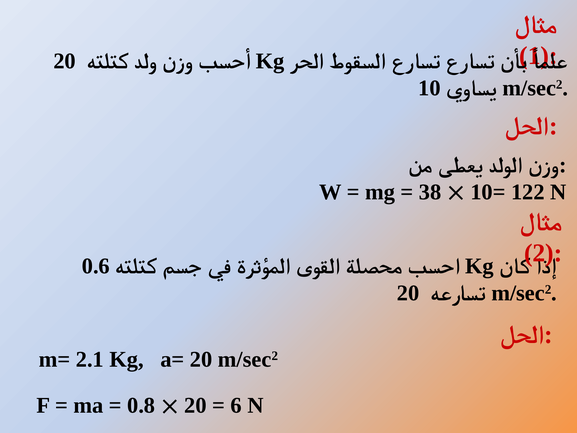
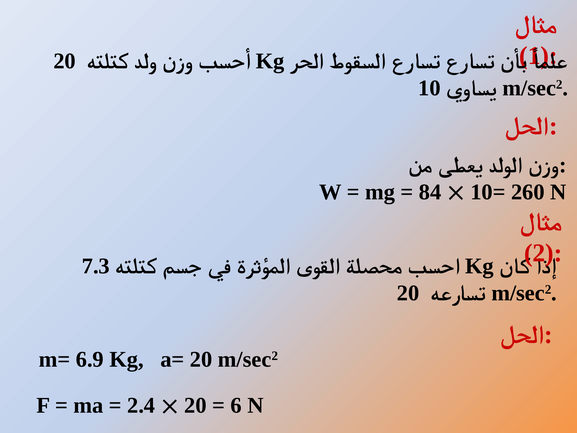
38: 38 -> 84 (430, 192)
122: 122 -> 260 (528, 192)
0.6: 0.6 -> 7.3 (96, 266)
2.1: 2.1 -> 6.9 (90, 359)
0.8: 0.8 -> 2.4 (141, 405)
